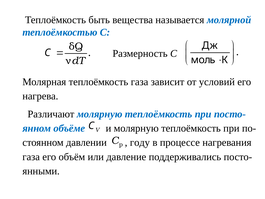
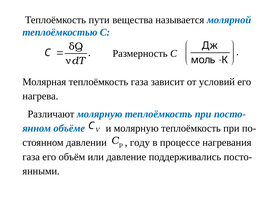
быть: быть -> пути (99, 20)
